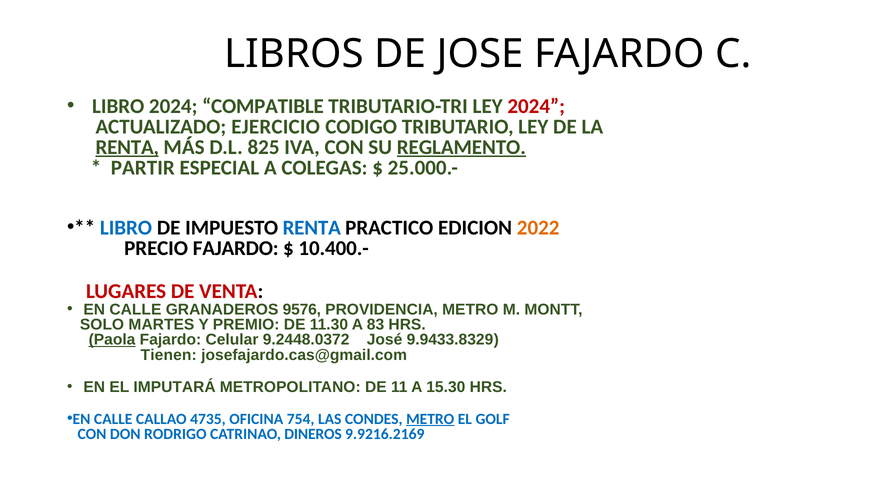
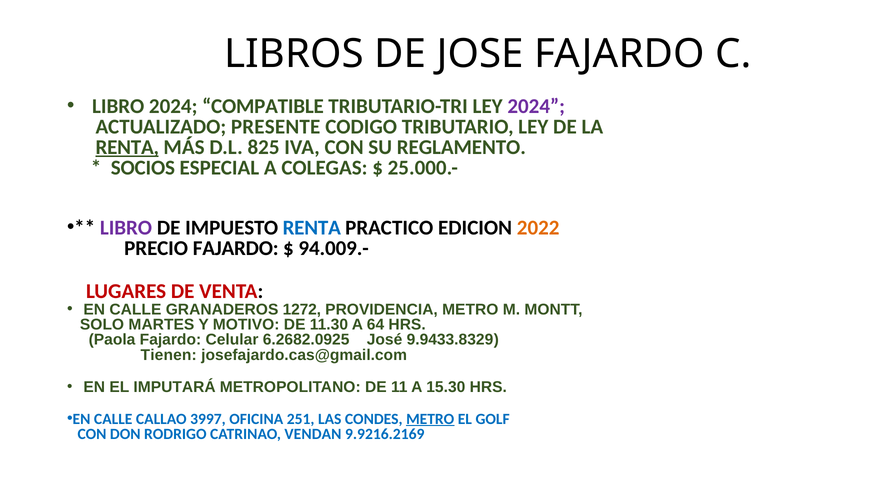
2024 colour: red -> purple (536, 106)
EJERCICIO: EJERCICIO -> PRESENTE (276, 127)
REGLAMENTO underline: present -> none (461, 147)
PARTIR: PARTIR -> SOCIOS (143, 168)
LIBRO colour: blue -> purple (126, 228)
10.400.-: 10.400.- -> 94.009.- (334, 248)
9576: 9576 -> 1272 (302, 309)
PREMIO: PREMIO -> MOTIVO (246, 324)
83: 83 -> 64 (376, 324)
Paola underline: present -> none (112, 339)
9.2448.0372: 9.2448.0372 -> 6.2682.0925 (306, 339)
4735: 4735 -> 3997 (208, 418)
754: 754 -> 251 (301, 418)
DINEROS: DINEROS -> VENDAN (313, 434)
